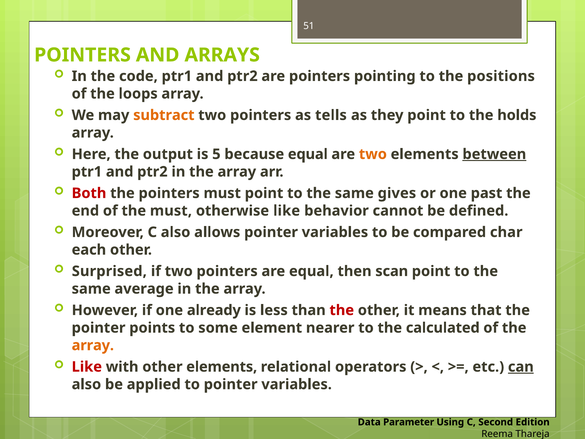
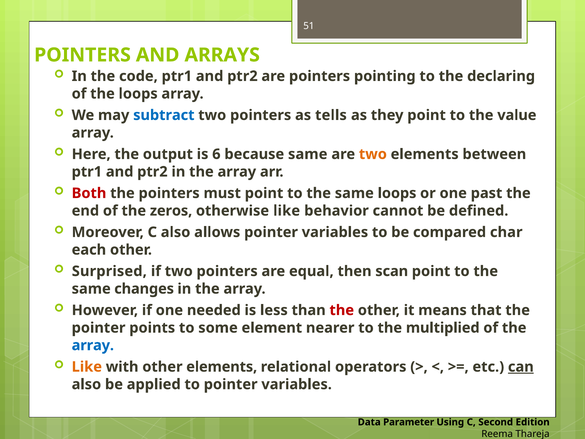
positions: positions -> declaring (501, 76)
subtract colour: orange -> blue (164, 115)
holds: holds -> value (517, 115)
5: 5 -> 6 (216, 154)
because equal: equal -> same (308, 154)
between underline: present -> none (494, 154)
same gives: gives -> loops (397, 193)
the must: must -> zeros (171, 211)
average: average -> changes (144, 289)
already: already -> needed (214, 310)
calculated: calculated -> multiplied (443, 328)
array colour: orange -> blue (93, 345)
Like colour: red -> orange (87, 367)
